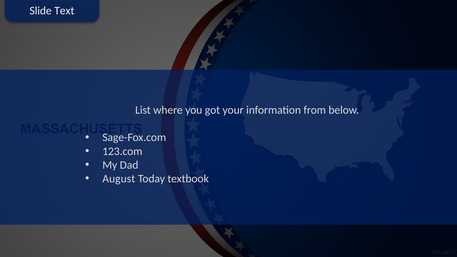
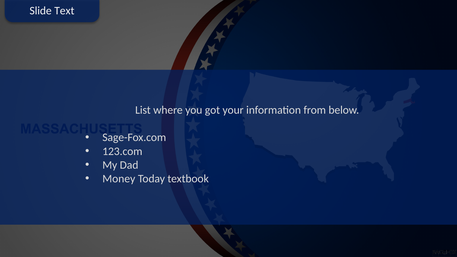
August: August -> Money (119, 179)
